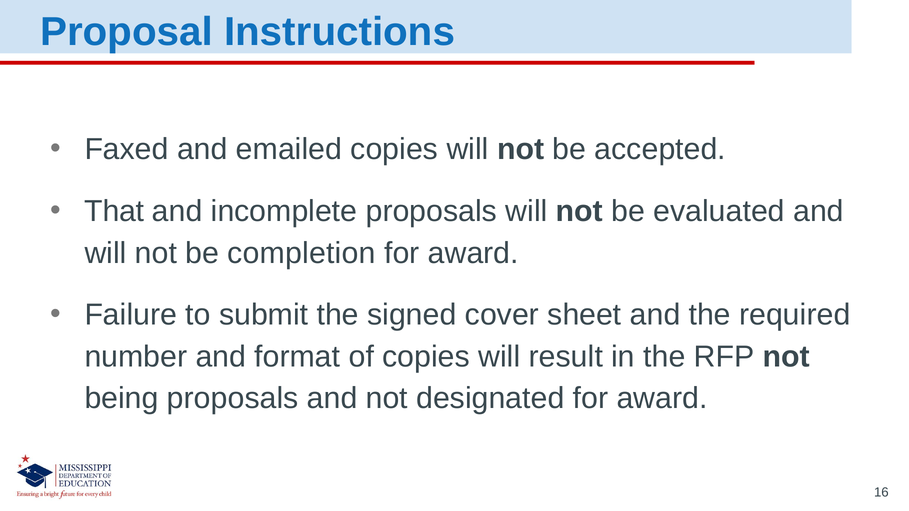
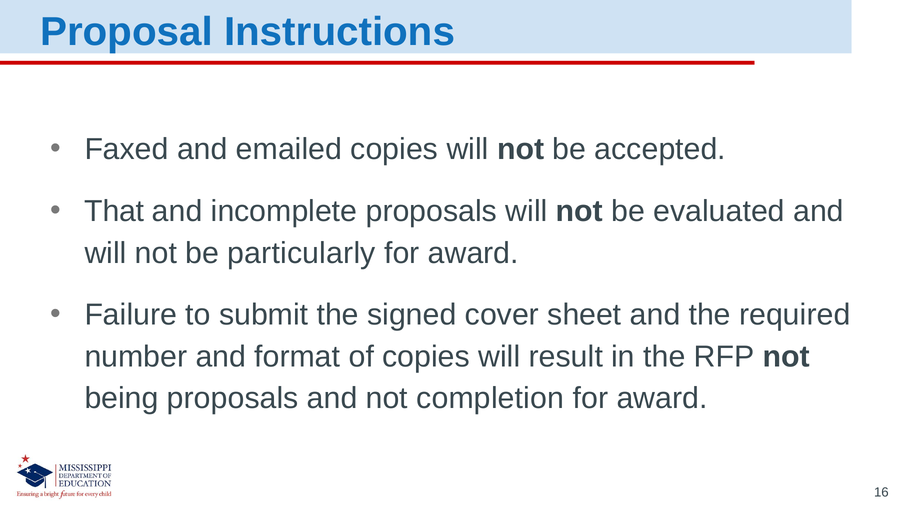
completion: completion -> particularly (302, 253)
designated: designated -> completion (490, 399)
